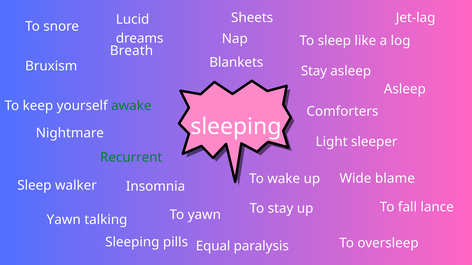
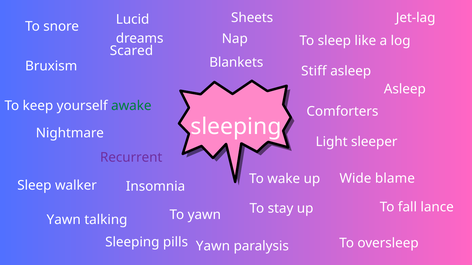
Breath: Breath -> Scared (131, 51)
Stay: Stay -> Stiff (314, 71)
Recurrent colour: green -> purple (131, 158)
pills Equal: Equal -> Yawn (213, 247)
